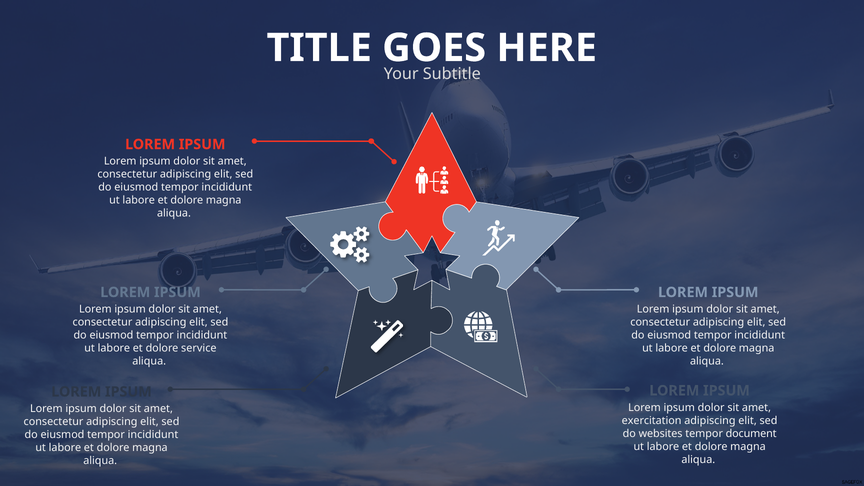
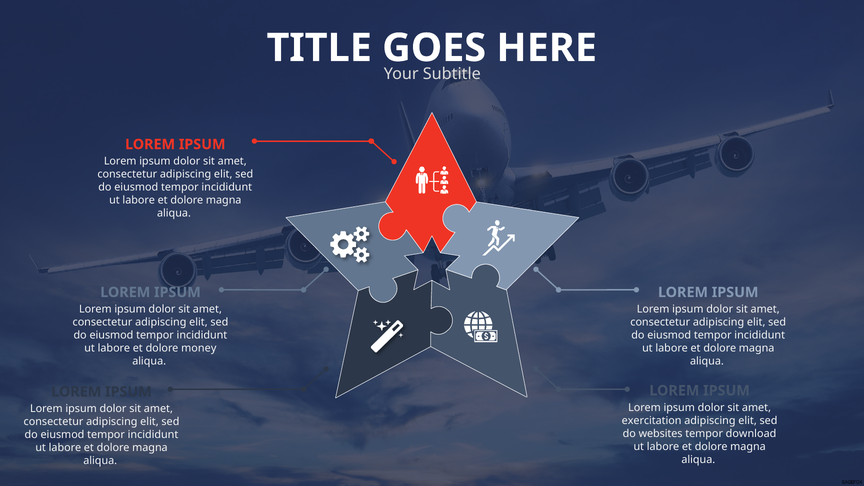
service: service -> money (199, 348)
document: document -> download (751, 434)
